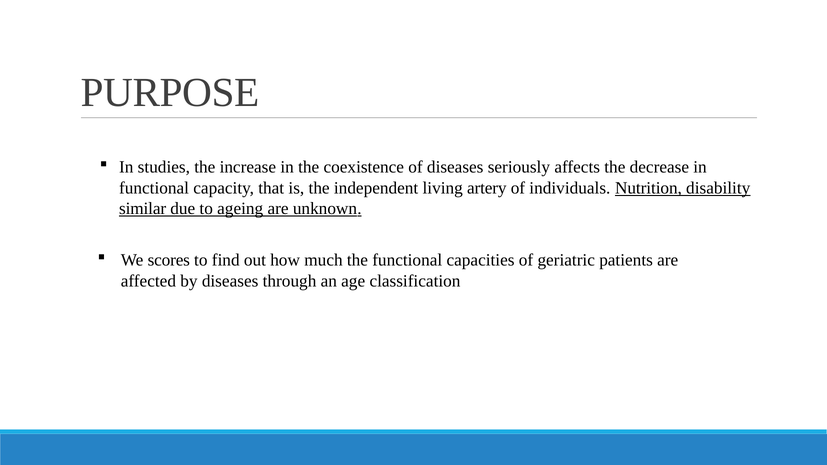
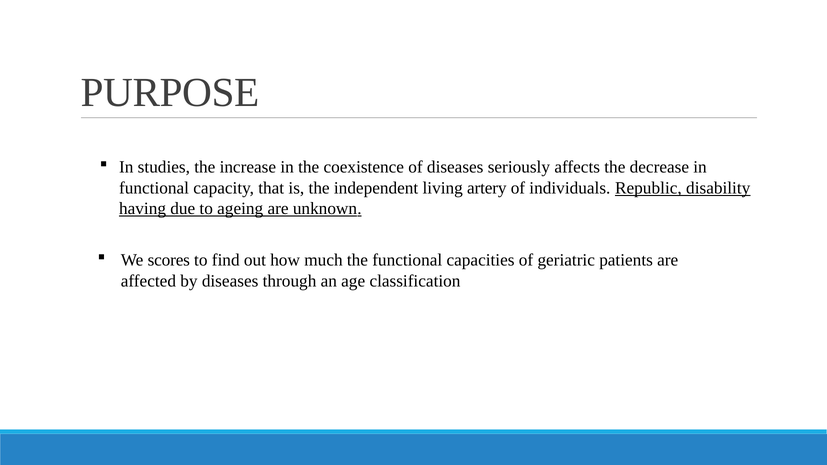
Nutrition: Nutrition -> Republic (648, 188)
similar: similar -> having (143, 209)
